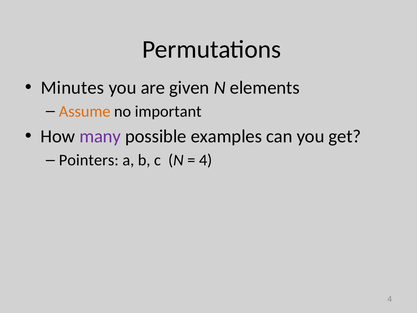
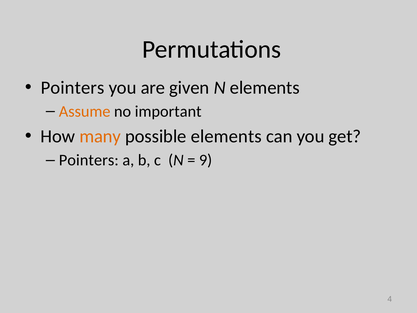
Minutes: Minutes -> Pointers (73, 87)
many colour: purple -> orange (100, 136)
possible examples: examples -> elements (226, 136)
4: 4 -> 9 (206, 160)
